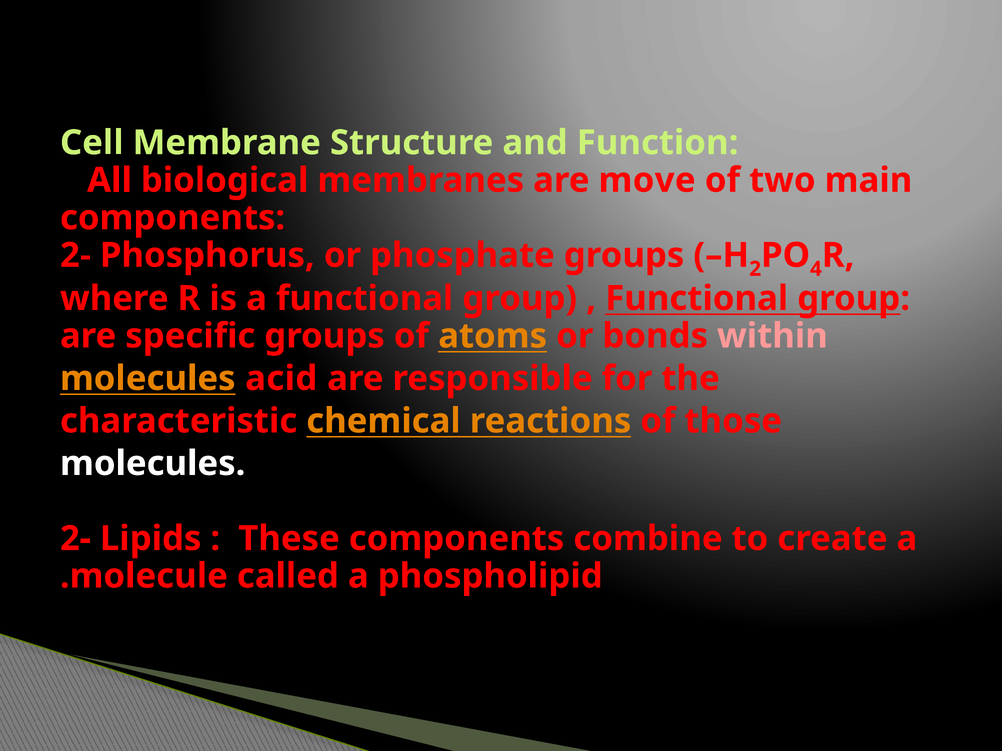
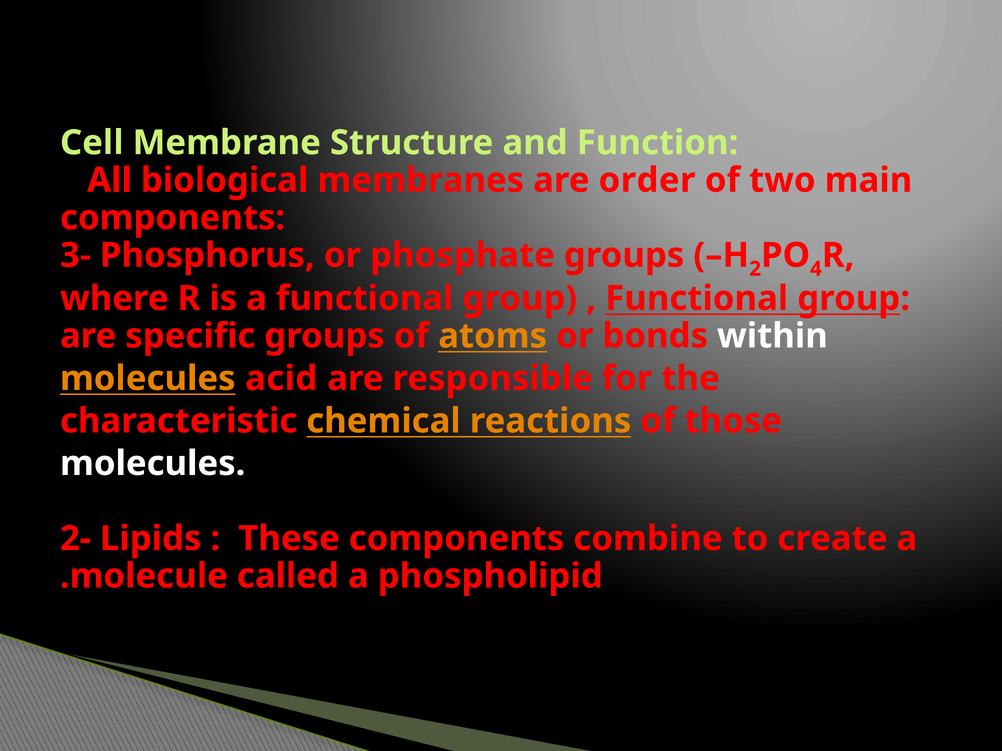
move: move -> order (647, 180)
2-: 2- -> 3- (75, 256)
within colour: pink -> white (772, 336)
